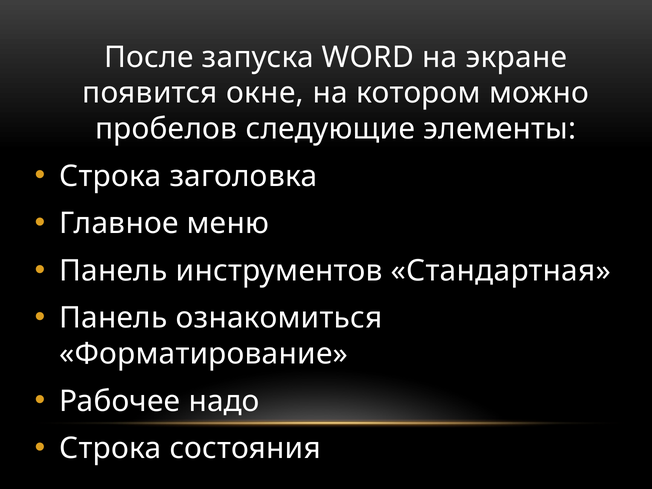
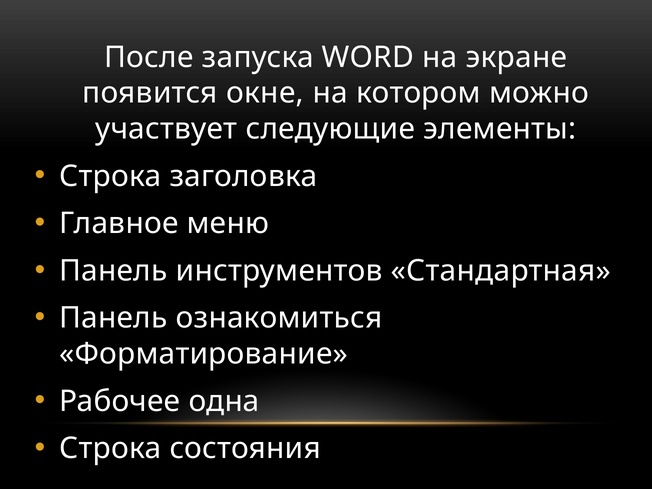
пробелов: пробелов -> участвует (166, 129)
надо: надо -> одна (224, 401)
